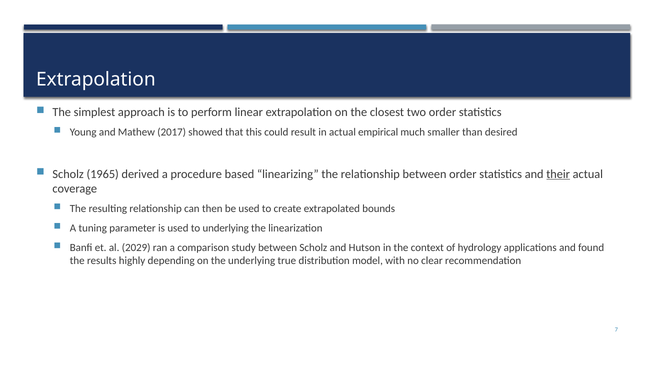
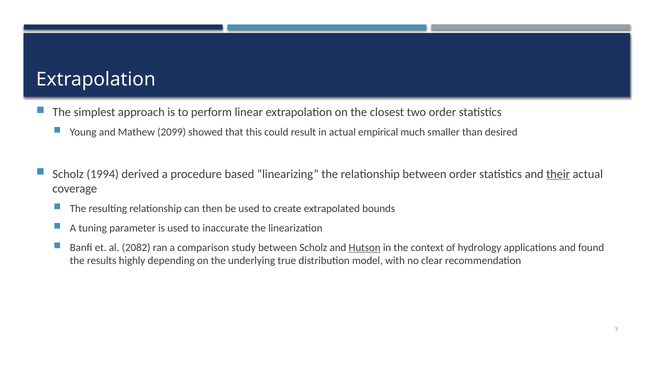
2017: 2017 -> 2099 (172, 132)
1965: 1965 -> 1994 (103, 174)
to underlying: underlying -> inaccurate (226, 228)
2029: 2029 -> 2082 (136, 247)
Hutson underline: none -> present (365, 247)
